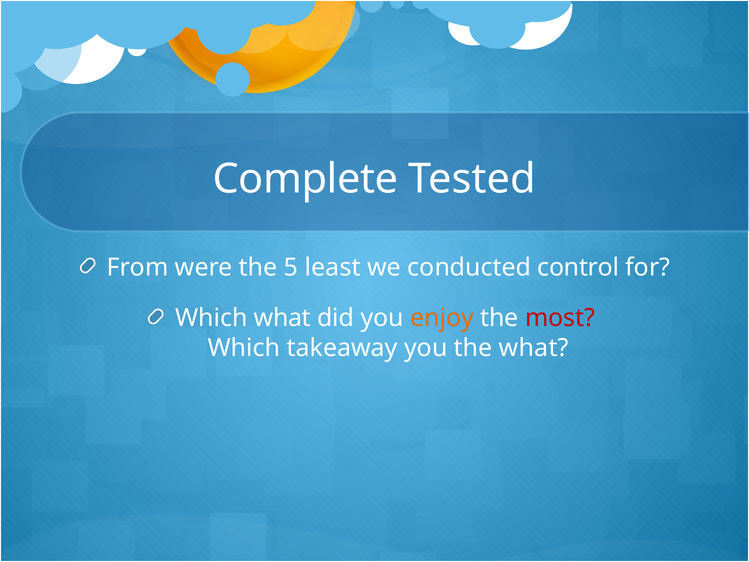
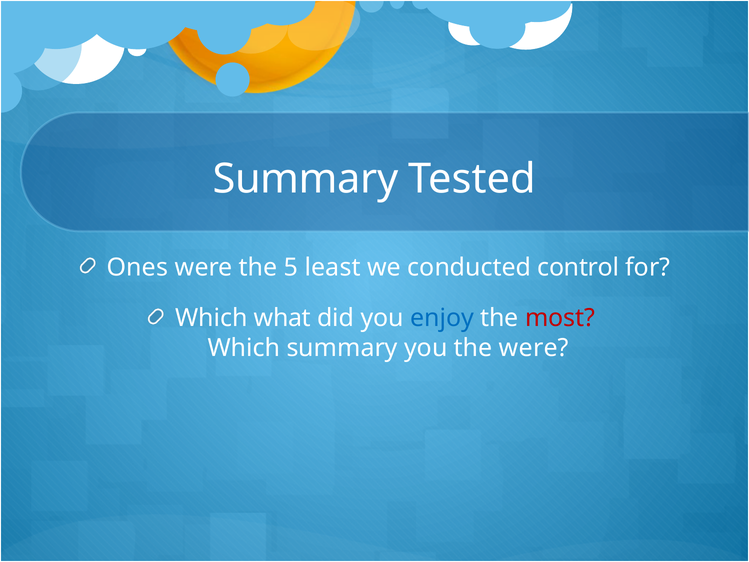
Complete: Complete -> Summary (305, 179)
From: From -> Ones (137, 267)
enjoy colour: orange -> blue (442, 318)
Which takeaway: takeaway -> summary (342, 348)
the what: what -> were (534, 348)
